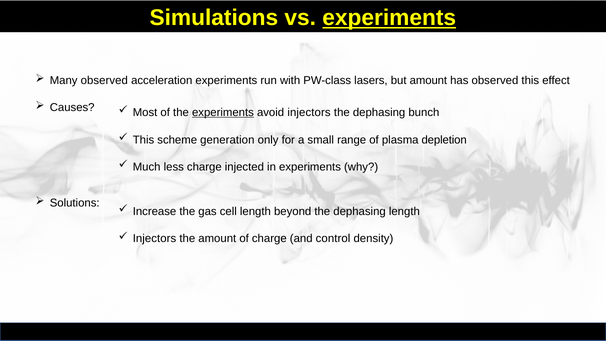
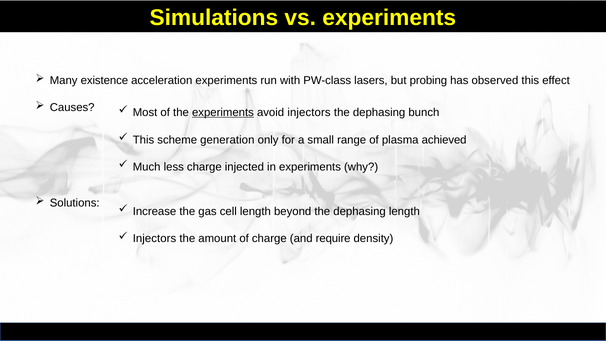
experiments underline: present -> none (389, 18)
Many observed: observed -> existence (104, 80)
but amount: amount -> probing (428, 80)
depletion: depletion -> achieved (444, 140)
control: control -> require (333, 239)
